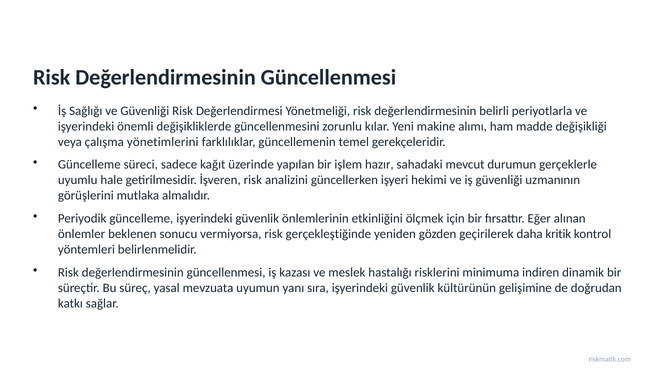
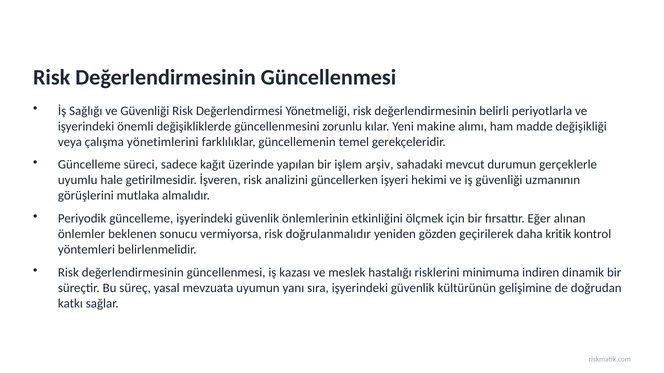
hazır: hazır -> arşiv (379, 165)
gerçekleştiğinde: gerçekleştiğinde -> doğrulanmalıdır (328, 234)
